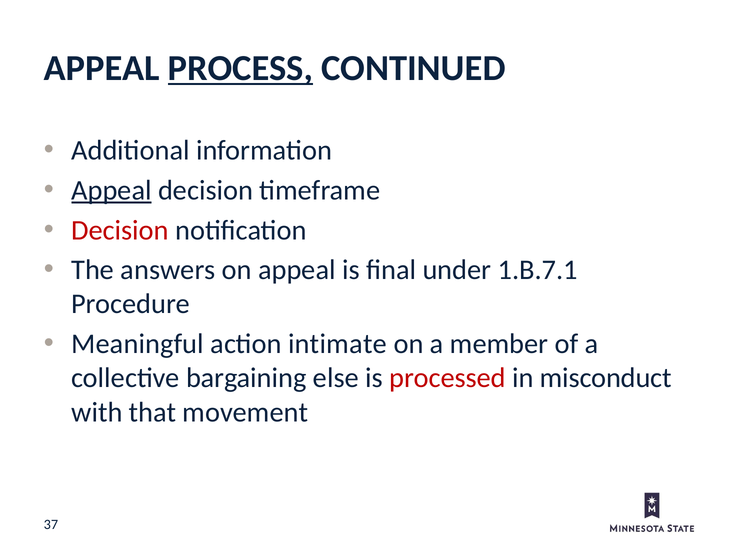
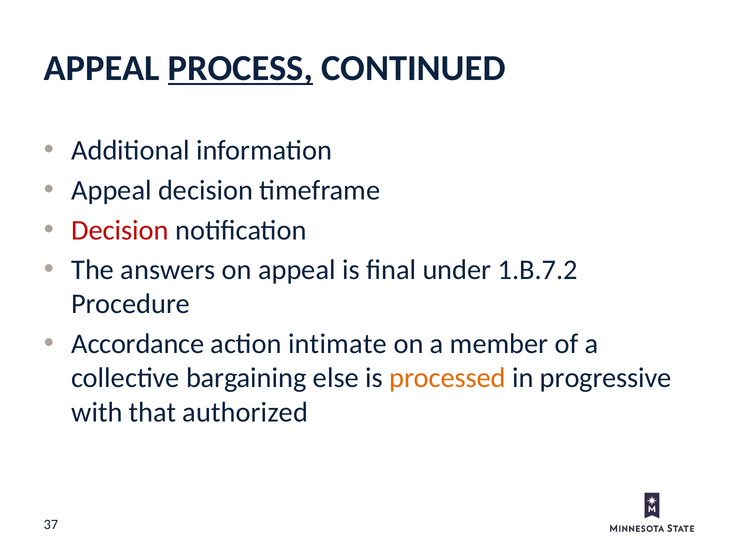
Appeal underline: present -> none (111, 190)
1.B.7.1: 1.B.7.1 -> 1.B.7.2 (538, 270)
Meaningful: Meaningful -> Accordance (138, 344)
processed colour: red -> orange (448, 378)
misconduct: misconduct -> progressive (606, 378)
movement: movement -> authorized (245, 412)
